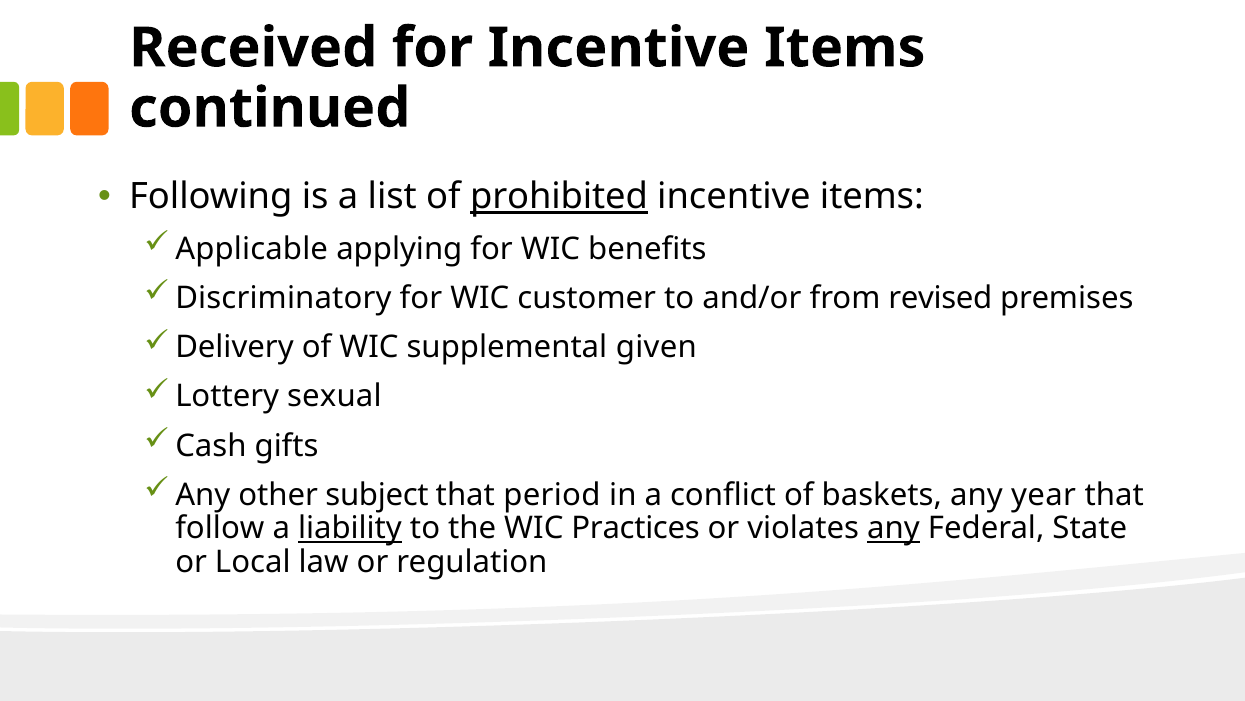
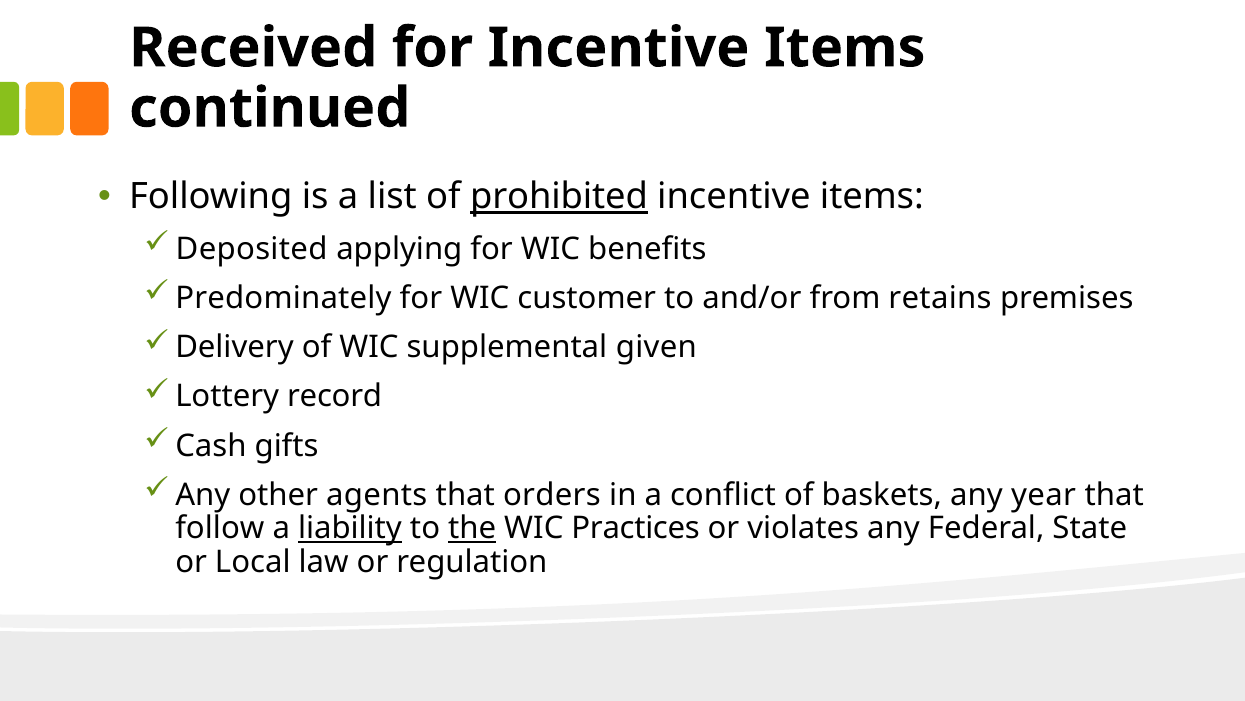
Applicable: Applicable -> Deposited (252, 249)
Discriminatory: Discriminatory -> Predominately (283, 298)
revised: revised -> retains (940, 298)
sexual: sexual -> record (335, 396)
subject: subject -> agents (377, 495)
period: period -> orders (552, 495)
the underline: none -> present (472, 528)
any underline: present -> none (894, 528)
